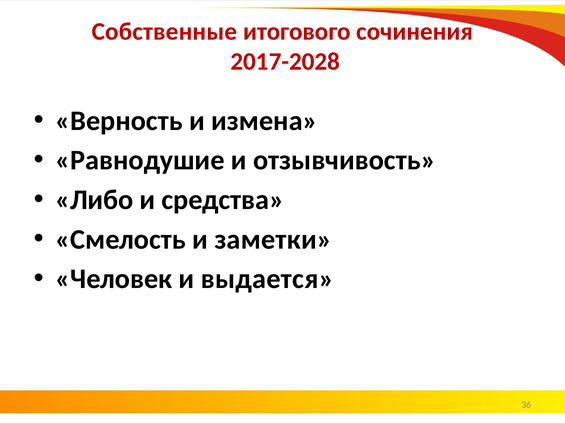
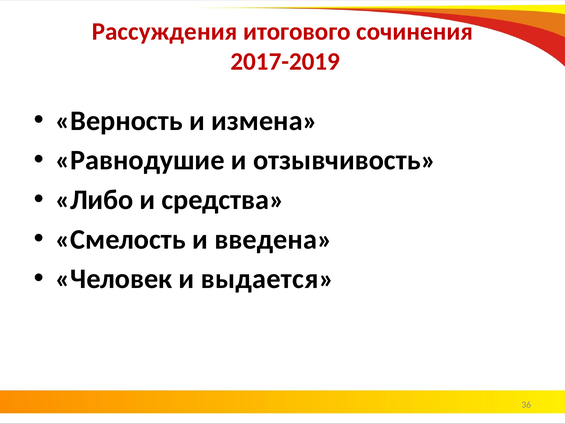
Собственные: Собственные -> Рассуждения (165, 32)
2017-2028: 2017-2028 -> 2017-2019 (285, 62)
заметки: заметки -> введена (273, 239)
